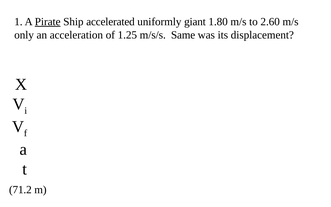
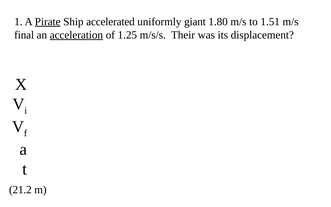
2.60: 2.60 -> 1.51 (270, 22)
only: only -> final (24, 35)
acceleration underline: none -> present (76, 35)
Same: Same -> Their (183, 35)
71.2: 71.2 -> 21.2 (20, 190)
